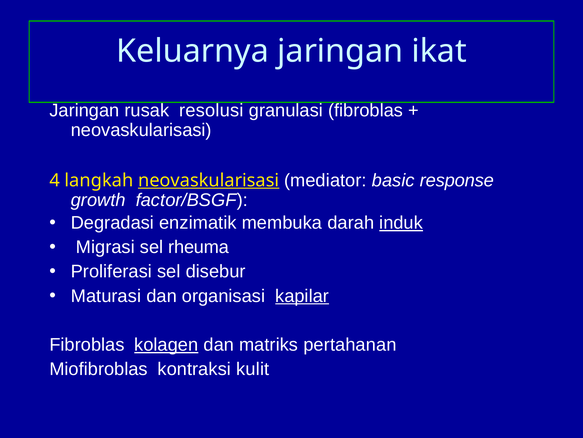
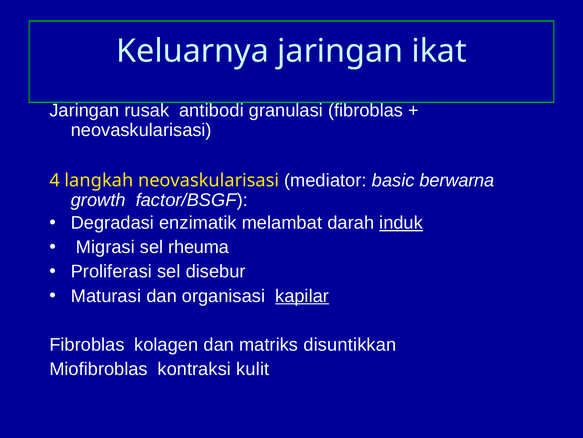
resolusi: resolusi -> antibodi (211, 110)
neovaskularisasi underline: present -> none (209, 180)
response: response -> berwarna (457, 180)
membuka: membuka -> melambat (282, 222)
kolagen underline: present -> none (166, 344)
pertahanan: pertahanan -> disuntikkan (350, 344)
